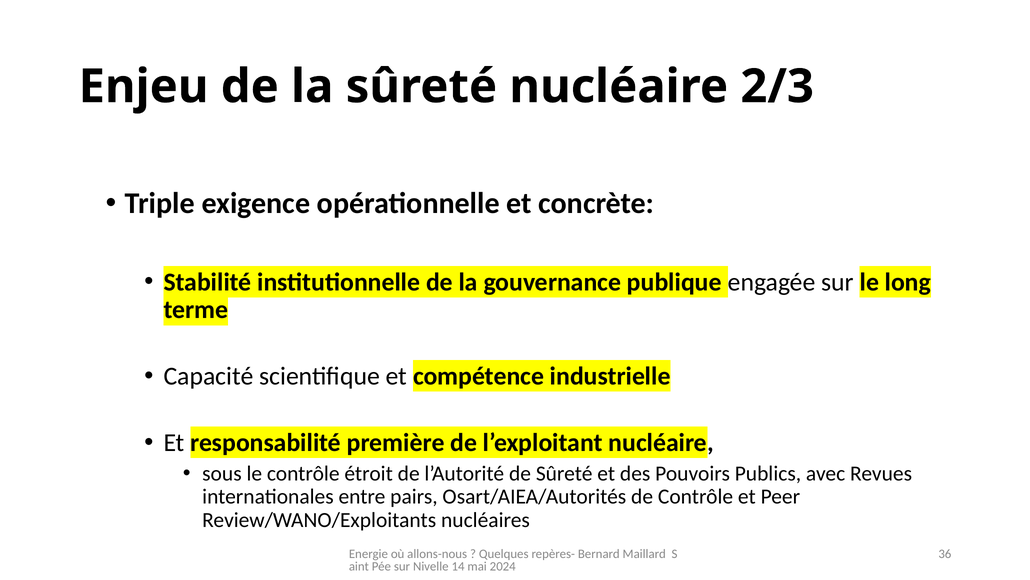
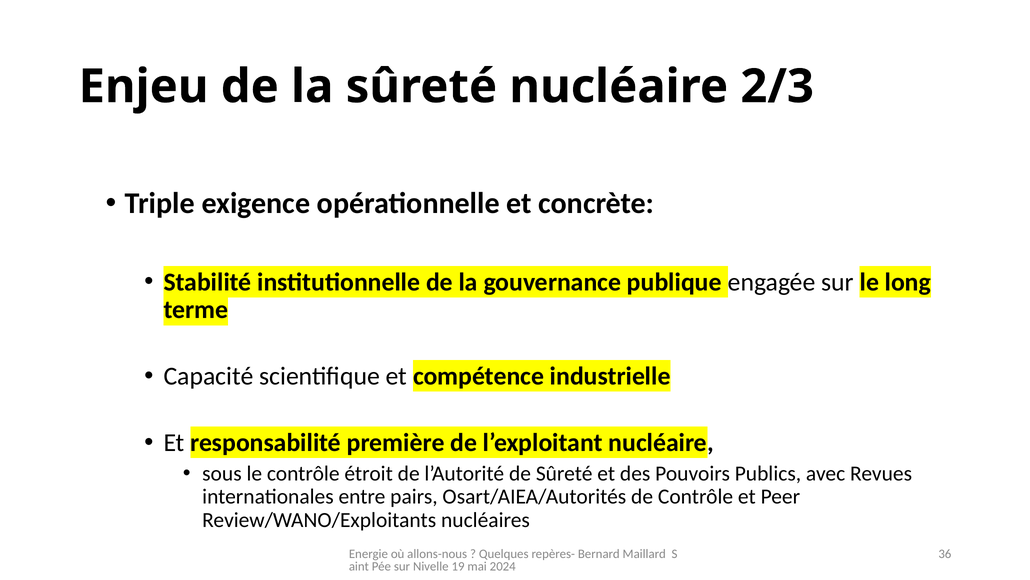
14: 14 -> 19 (458, 566)
